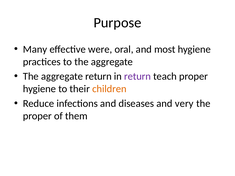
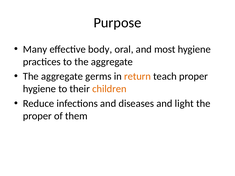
were: were -> body (100, 49)
aggregate return: return -> germs (98, 76)
return colour: purple -> orange (138, 76)
very: very -> light (184, 104)
